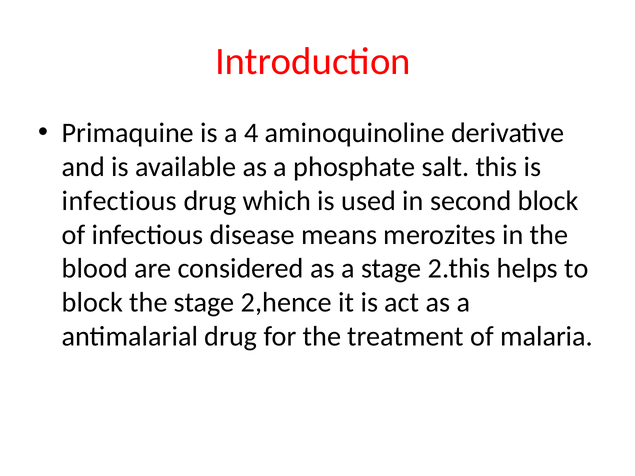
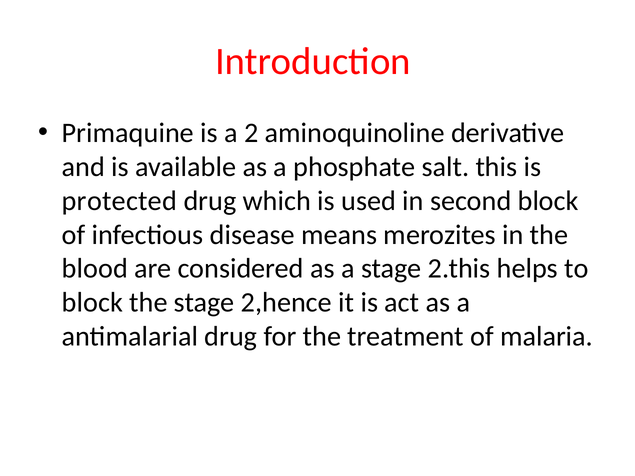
4: 4 -> 2 (251, 133)
infectious: infectious -> protected (119, 201)
